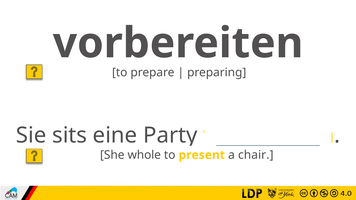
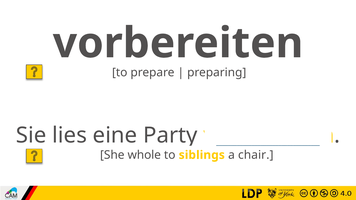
sits: sits -> lies (70, 135)
present: present -> siblings (202, 155)
